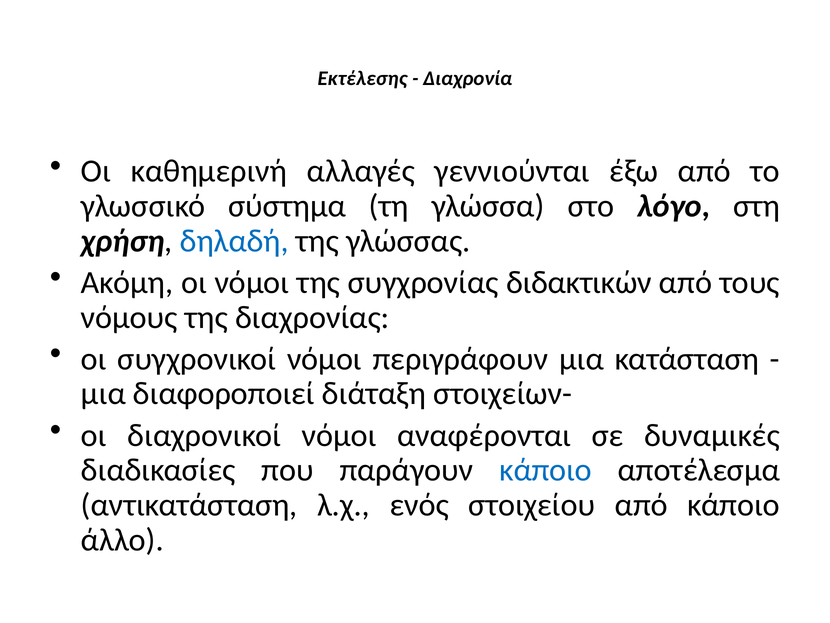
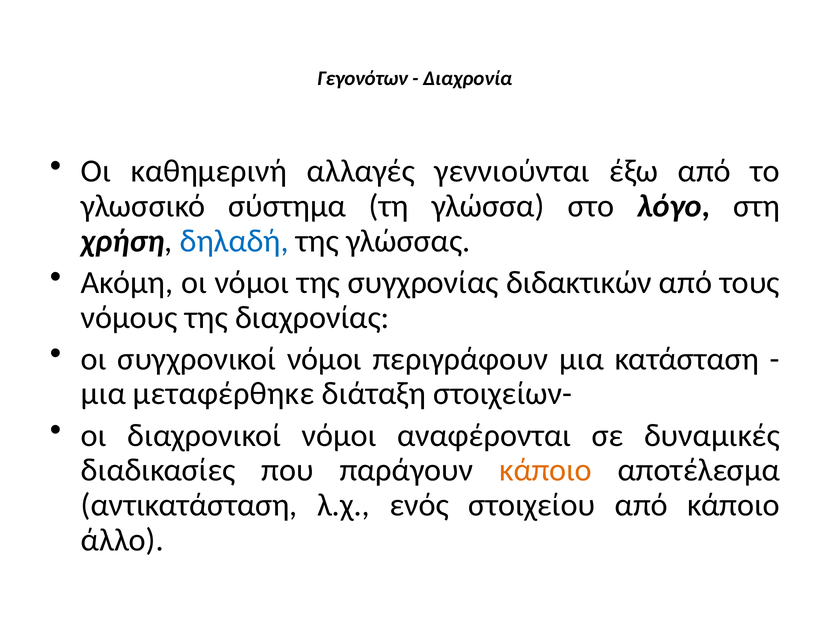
Εκτέλεσης: Εκτέλεσης -> Γεγονότων (363, 78)
διαφοροποιεί: διαφοροποιεί -> μεταφέρθηκε (224, 393)
κάποιο colour: blue -> orange (546, 470)
